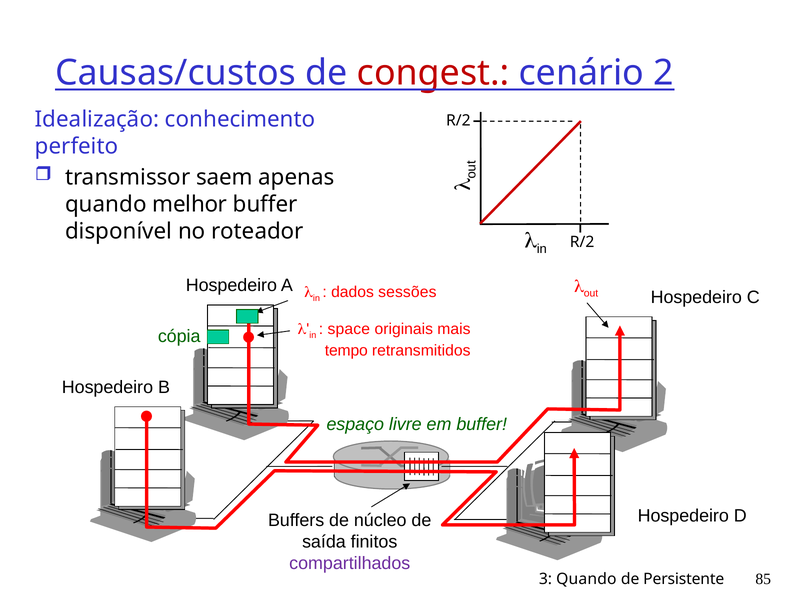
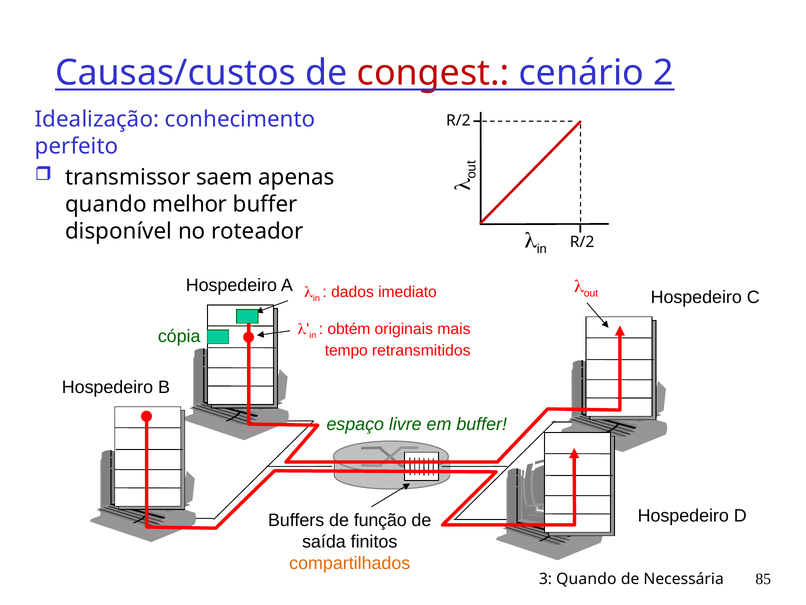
sessões: sessões -> imediato (407, 292)
space: space -> obtém (349, 329)
núcleo: núcleo -> função (380, 520)
compartilhados colour: purple -> orange (350, 563)
Persistente: Persistente -> Necessária (684, 579)
